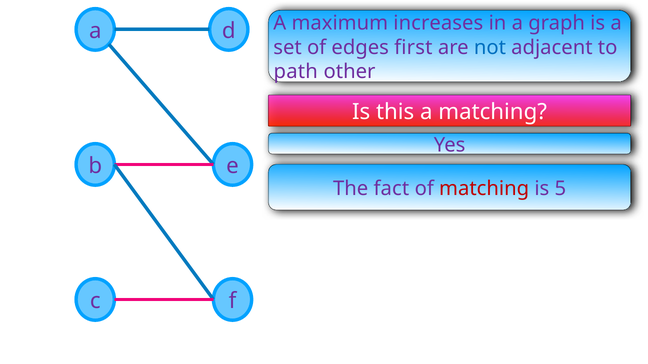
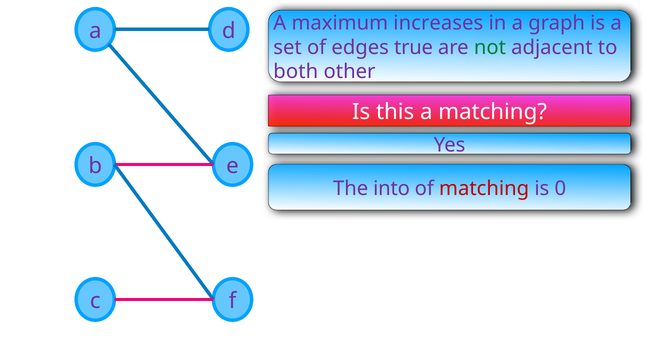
first: first -> true (414, 47)
not colour: blue -> green (490, 47)
path: path -> both (296, 72)
fact: fact -> into (392, 189)
5: 5 -> 0 (560, 189)
